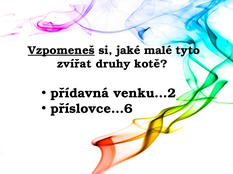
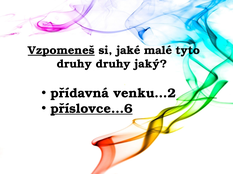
zvířat: zvířat -> druhy (74, 64)
kotě: kotě -> jaký (151, 64)
příslovce…6 underline: none -> present (92, 109)
